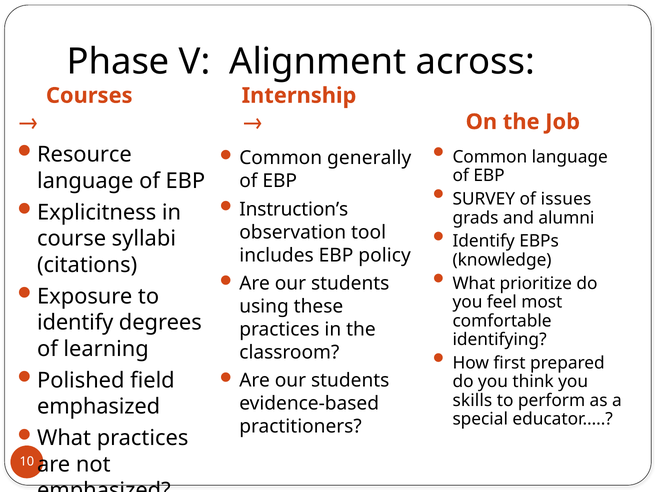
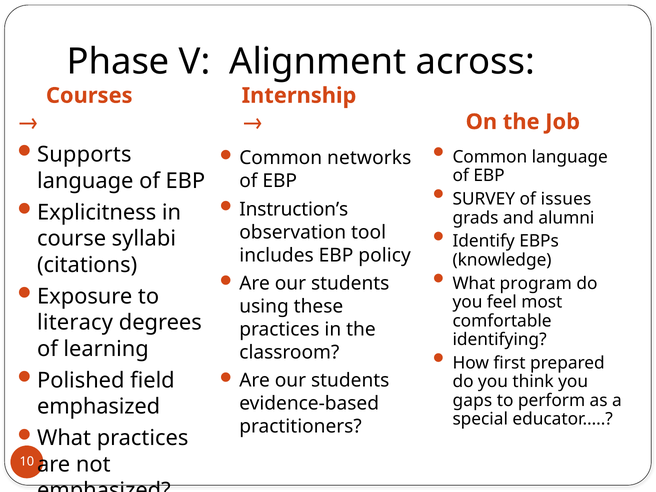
Resource: Resource -> Supports (84, 155)
generally: generally -> networks (369, 158)
prioritize: prioritize -> program (536, 283)
identify: identify -> literacy (75, 323)
skills: skills -> gaps (472, 400)
